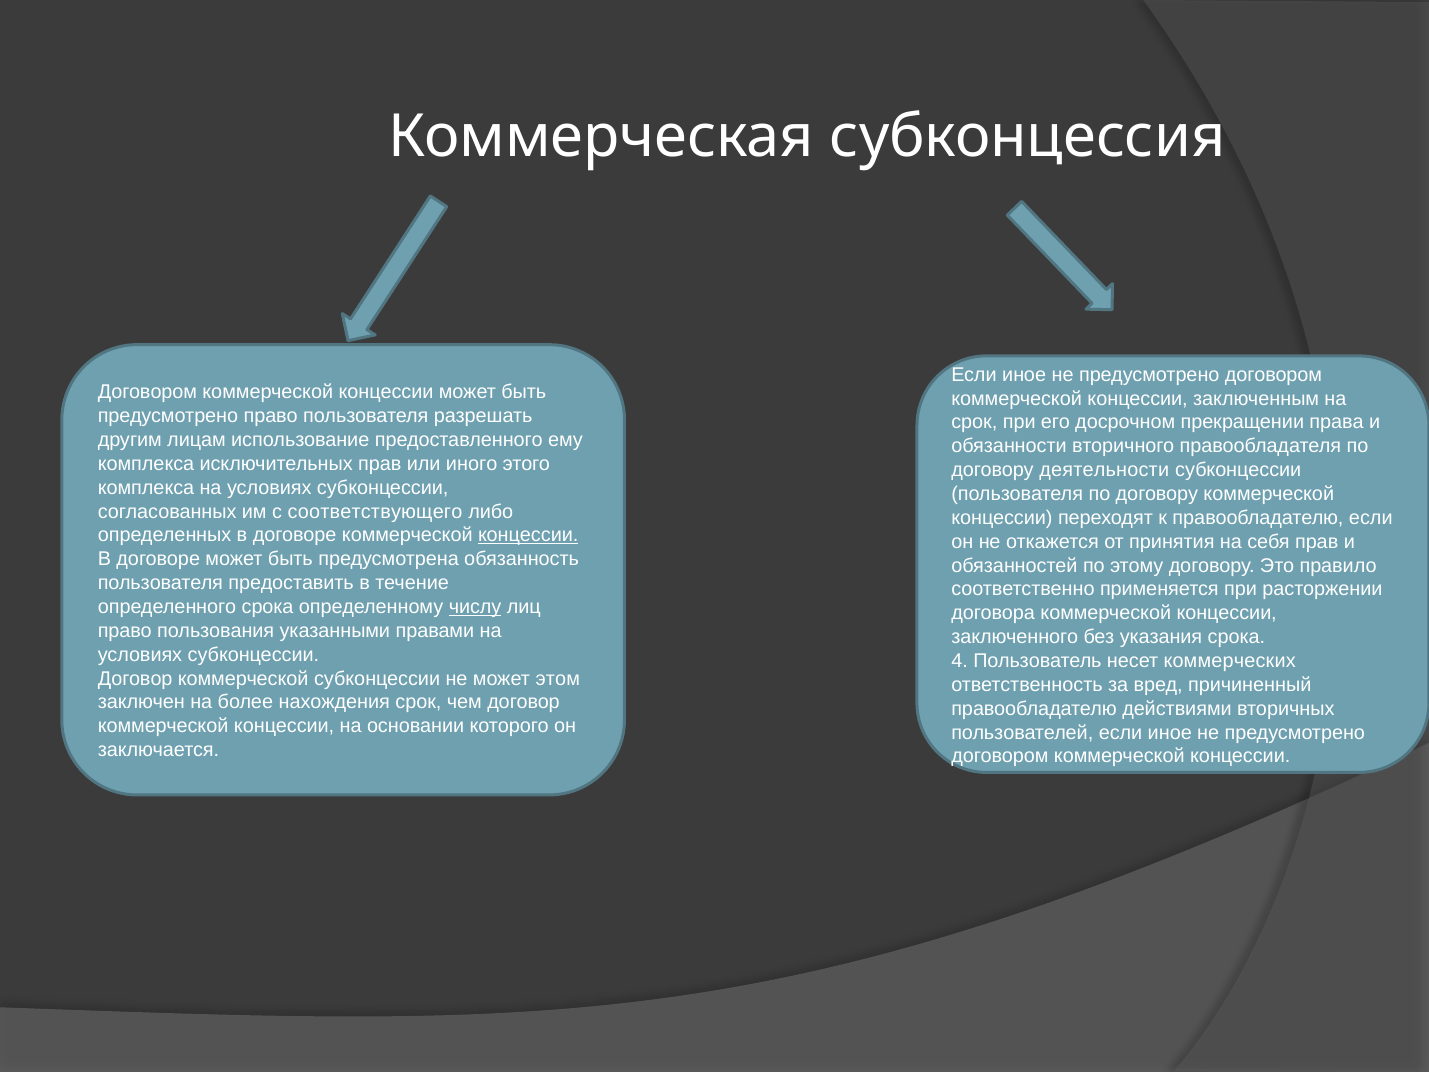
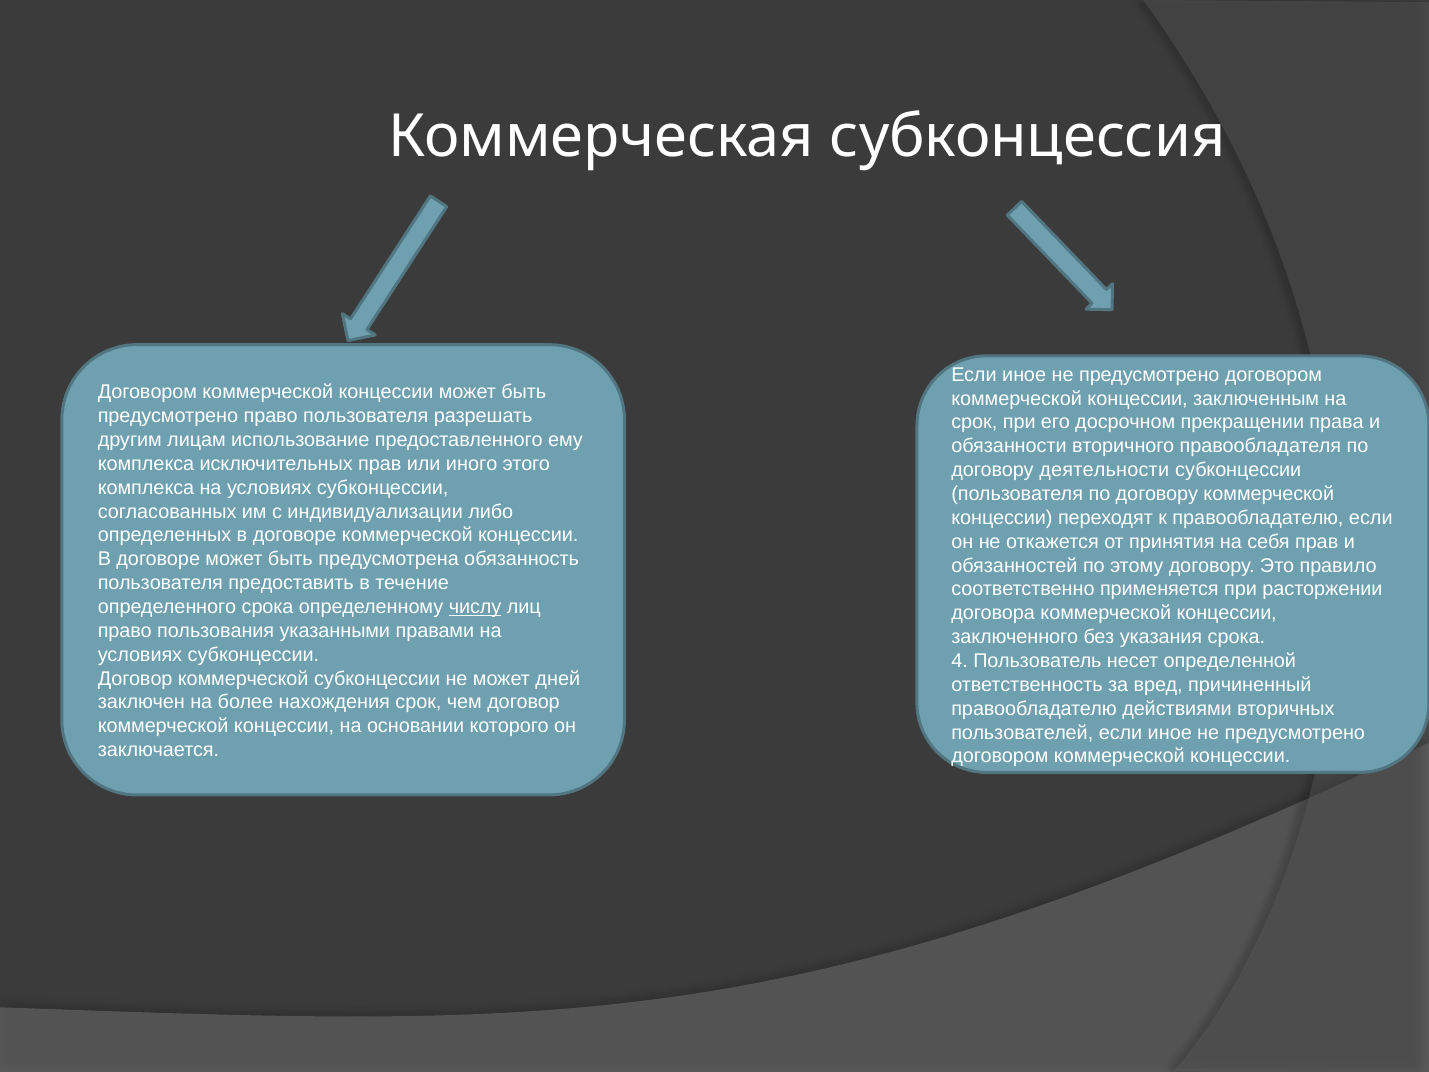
соответствующего: соответствующего -> индивидуализации (375, 511)
концессии underline: present -> none (528, 535)
коммерческих: коммерческих -> определенной (1230, 661)
этом: этом -> дней (558, 678)
